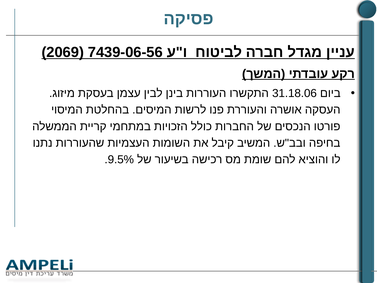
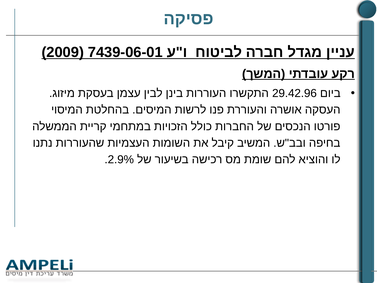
2069: 2069 -> 2009 (63, 52)
7439-06-56: 7439-06-56 -> 7439-06-01 (125, 52)
31.18.06: 31.18.06 -> 29.42.96 (294, 93)
9.5%: 9.5% -> 2.9% (121, 160)
